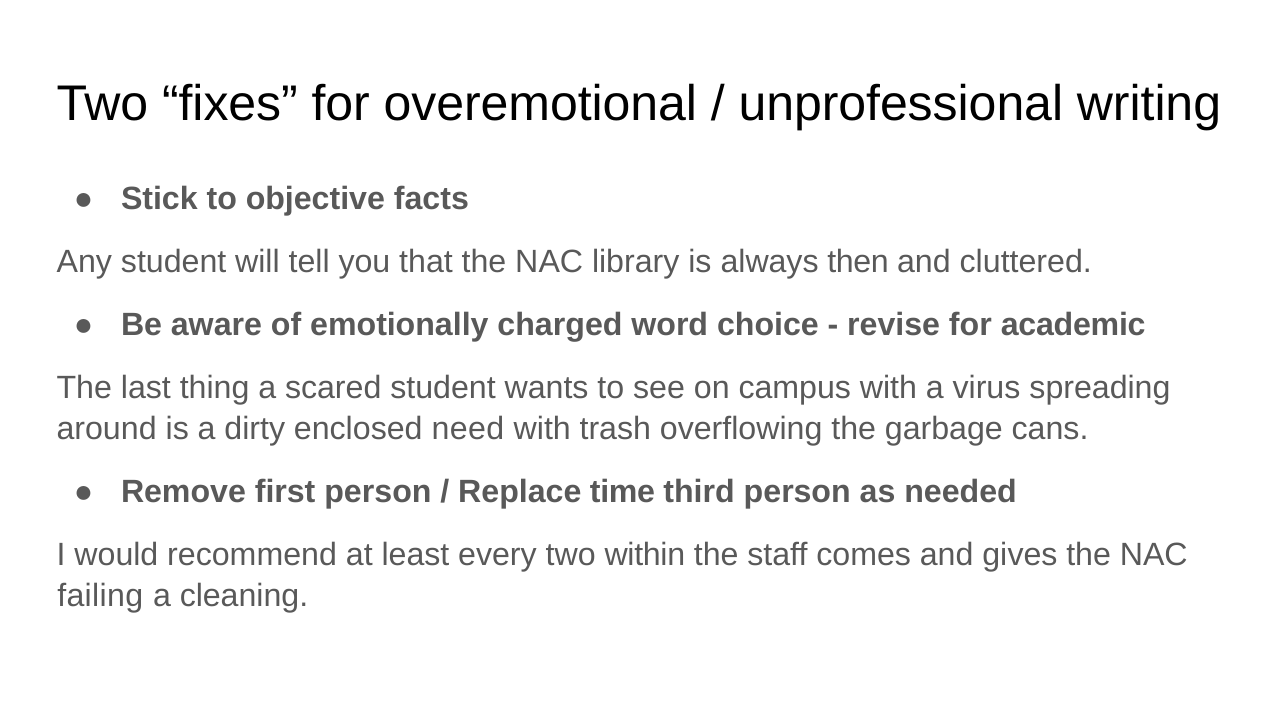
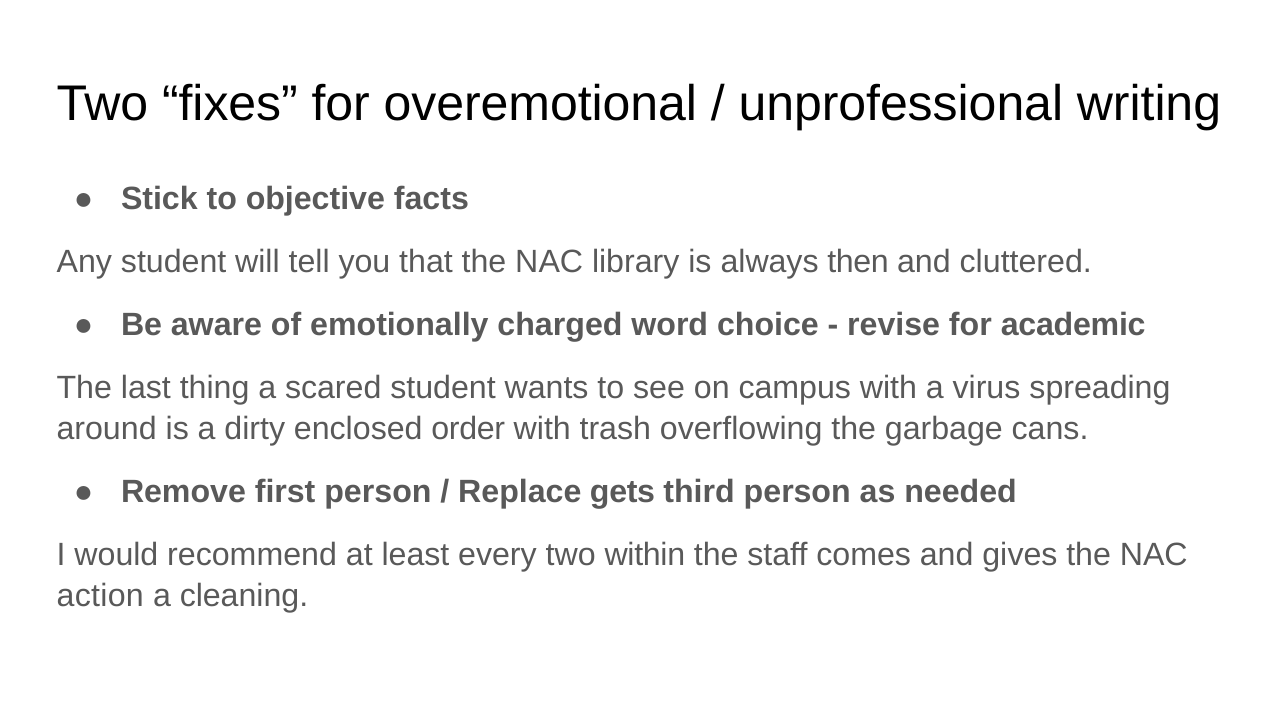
need: need -> order (468, 429)
time: time -> gets (623, 491)
failing: failing -> action (100, 595)
